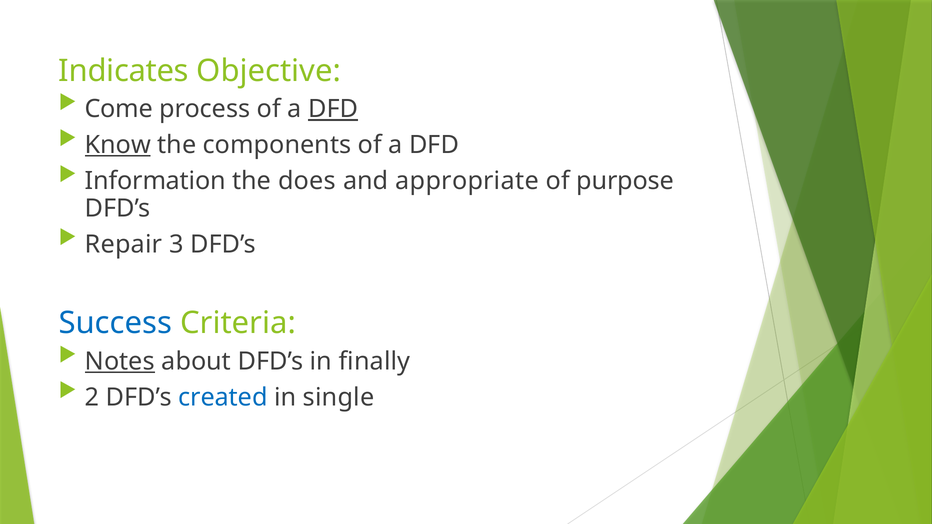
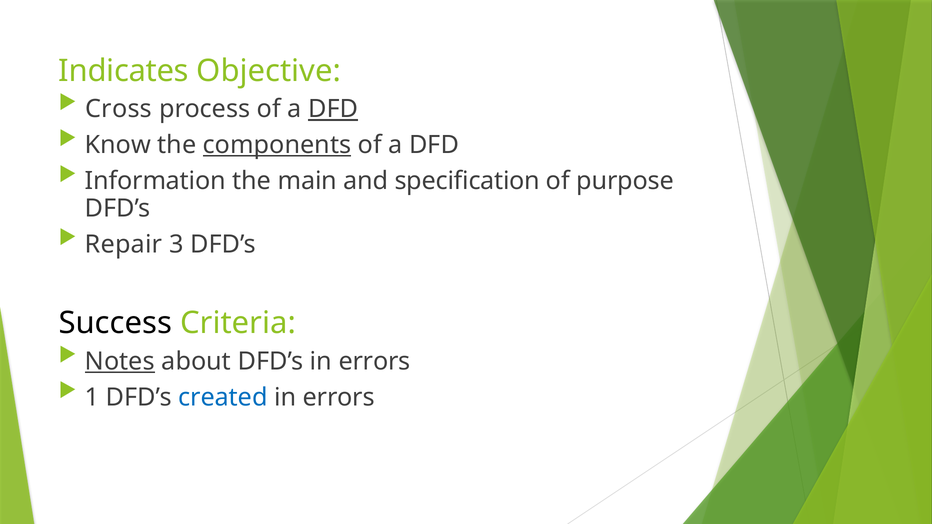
Come: Come -> Cross (119, 109)
Know underline: present -> none (118, 145)
components underline: none -> present (277, 145)
does: does -> main (307, 181)
appropriate: appropriate -> specification (467, 181)
Success colour: blue -> black (115, 323)
DFD’s in finally: finally -> errors (375, 362)
2: 2 -> 1 (92, 398)
single: single -> errors (339, 398)
